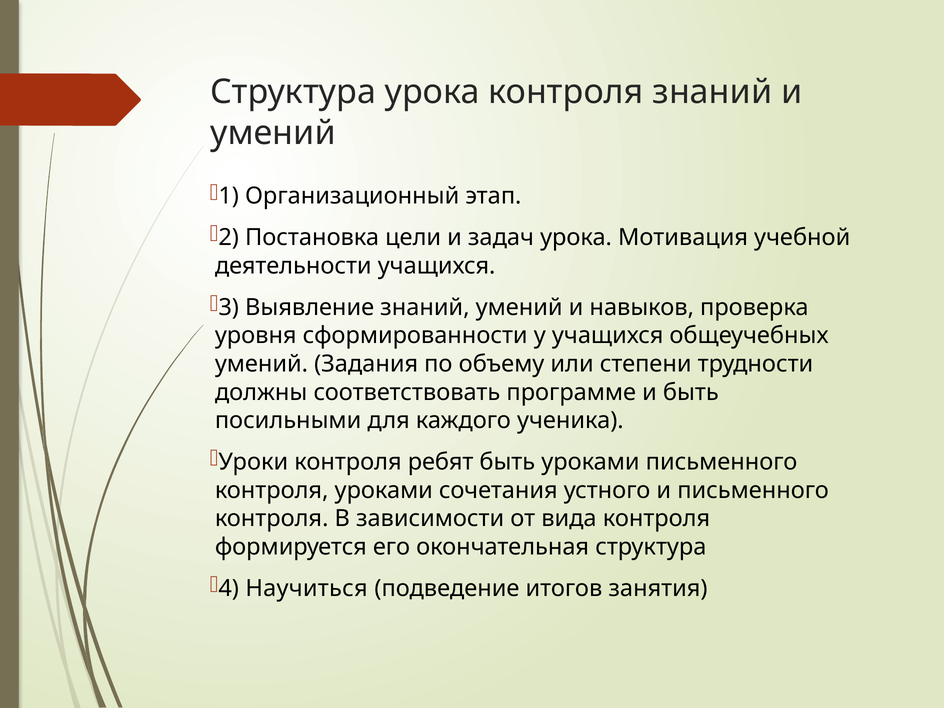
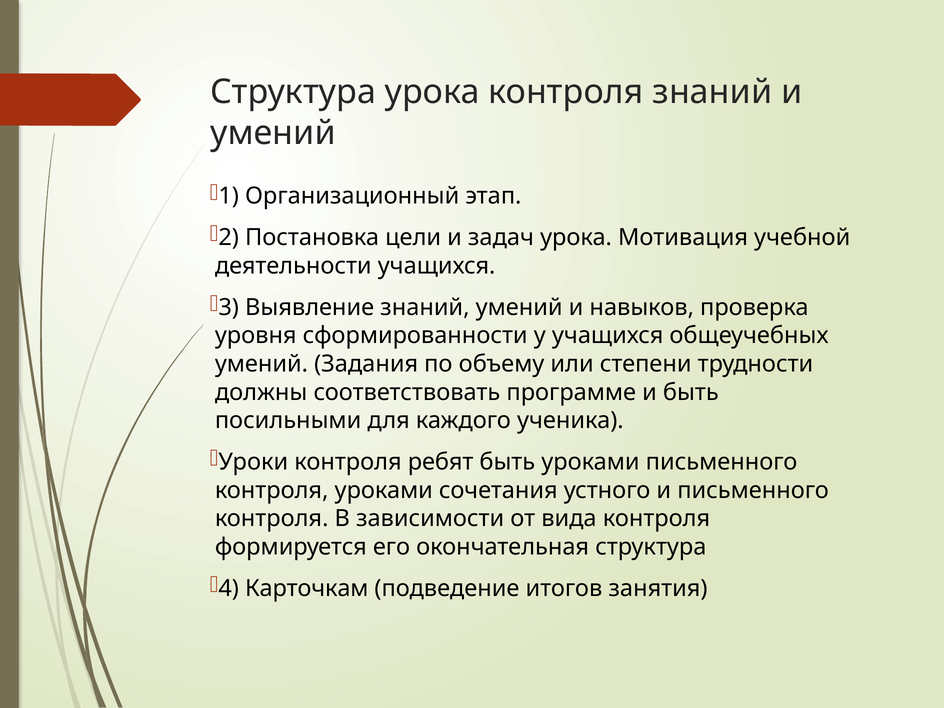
Научиться: Научиться -> Карточкам (307, 588)
